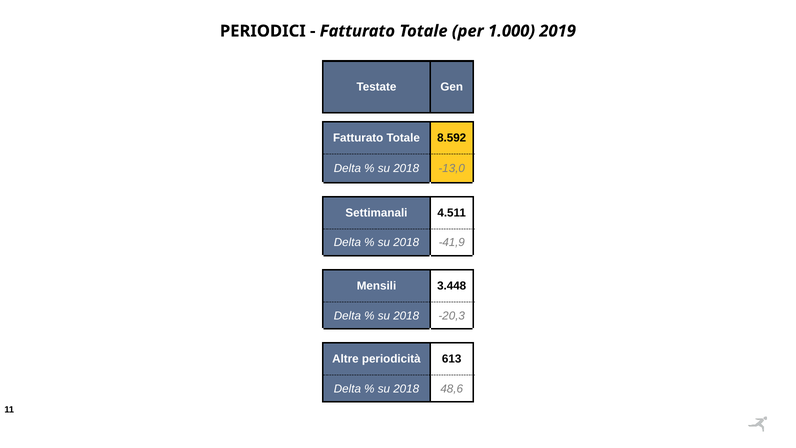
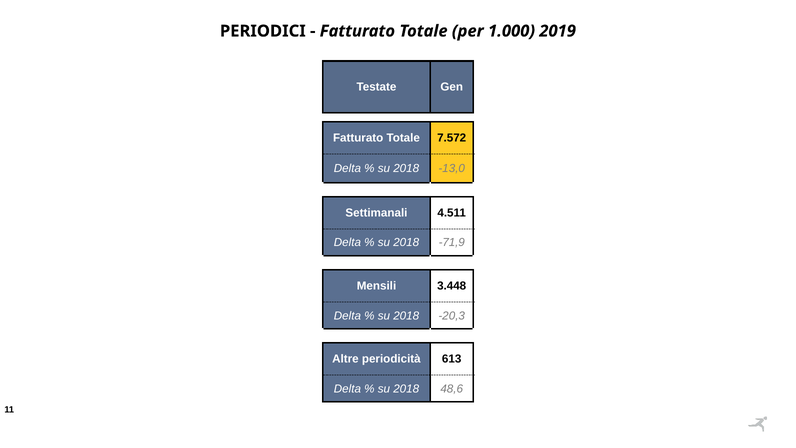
8.592: 8.592 -> 7.572 (452, 138)
-41,9: -41,9 -> -71,9 (452, 243)
